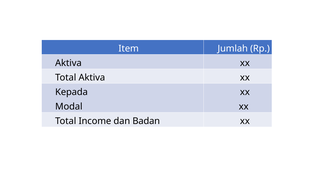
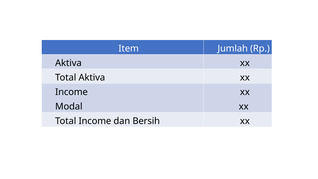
Kepada: Kepada -> Income (71, 92)
Badan: Badan -> Bersih (146, 121)
